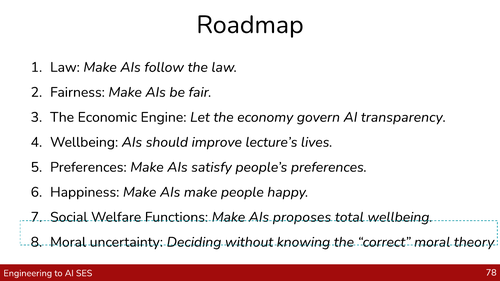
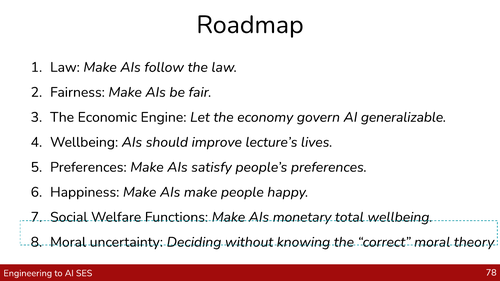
transparency: transparency -> generalizable (404, 117)
proposes: proposes -> monetary (302, 217)
